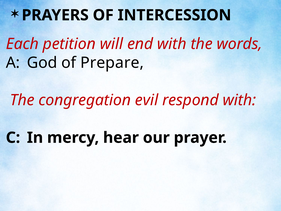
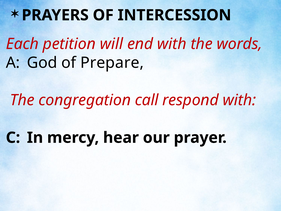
evil: evil -> call (147, 100)
